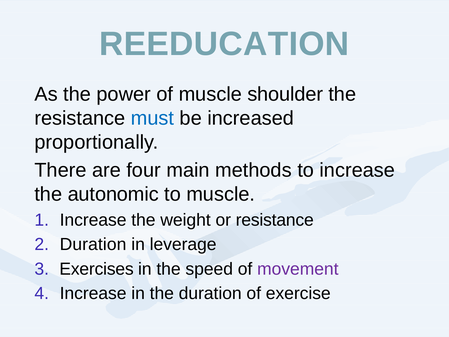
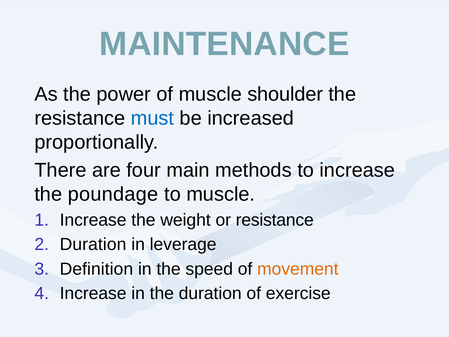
REEDUCATION: REEDUCATION -> MAINTENANCE (224, 44)
autonomic: autonomic -> poundage (113, 194)
Exercises: Exercises -> Definition (96, 269)
movement colour: purple -> orange (298, 269)
